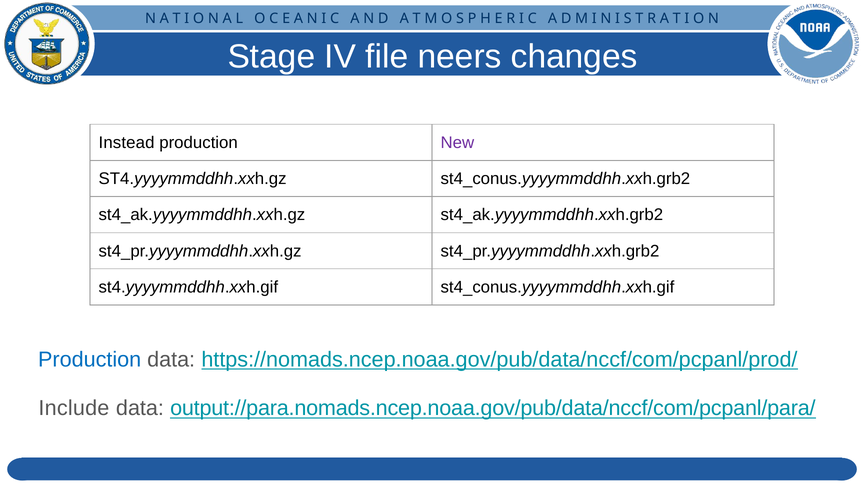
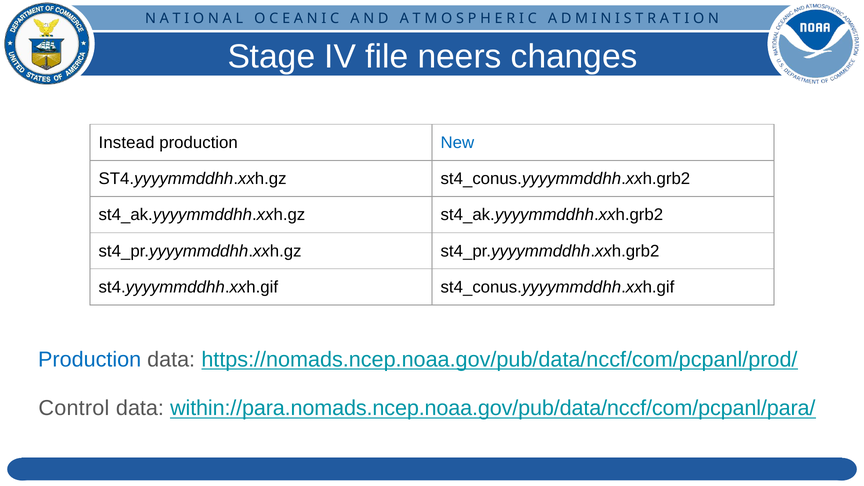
New colour: purple -> blue (457, 143)
Include: Include -> Control (74, 408)
output://para.nomads.ncep.noaa.gov/pub/data/nccf/com/pcpanl/para/: output://para.nomads.ncep.noaa.gov/pub/data/nccf/com/pcpanl/para/ -> within://para.nomads.ncep.noaa.gov/pub/data/nccf/com/pcpanl/para/ (493, 408)
